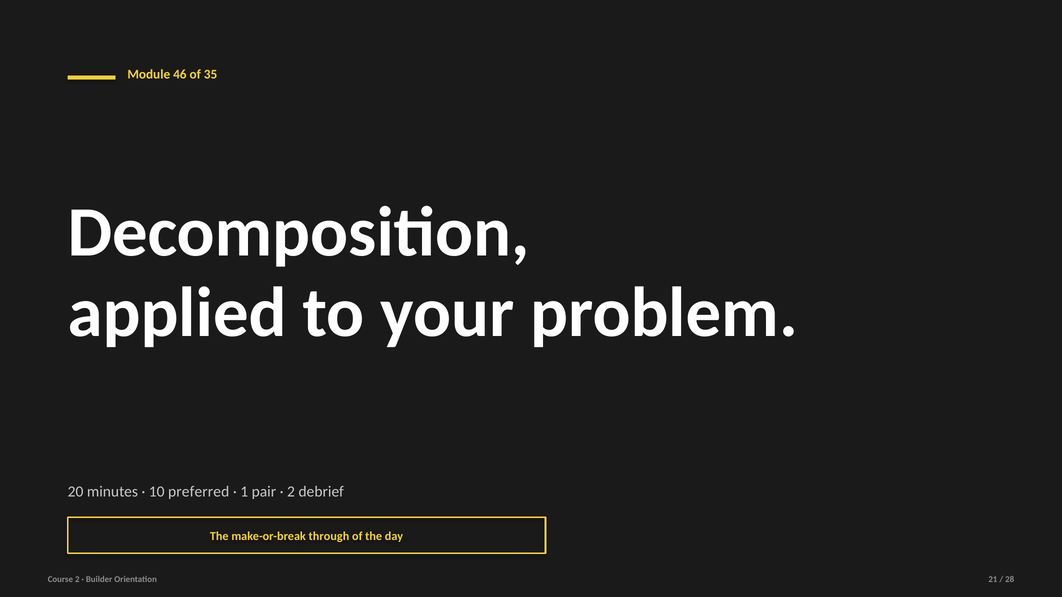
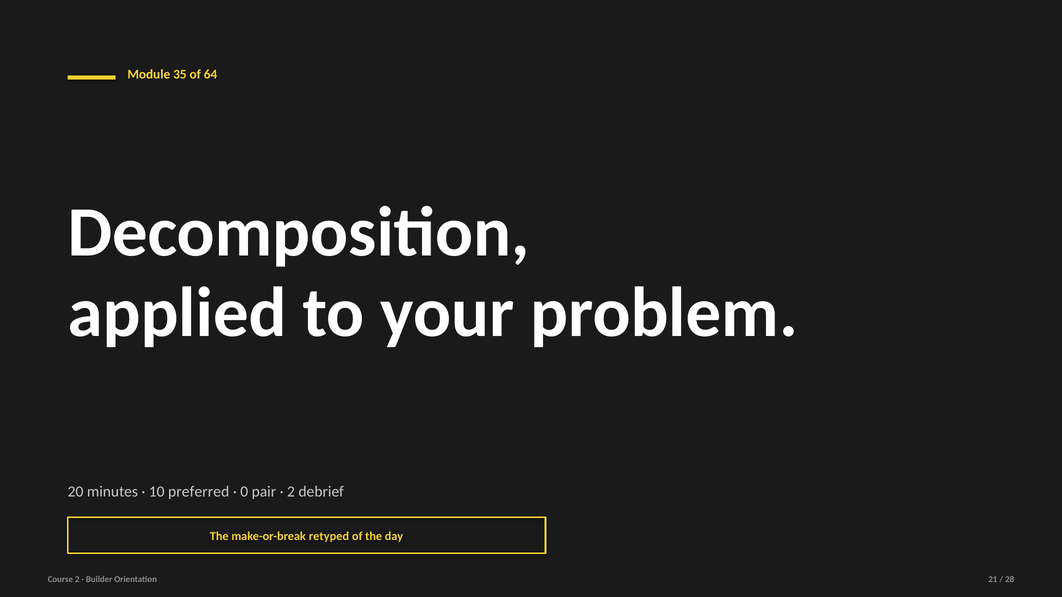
46: 46 -> 35 (180, 74)
35: 35 -> 64 (211, 74)
1: 1 -> 0 (244, 492)
through: through -> retyped (329, 536)
